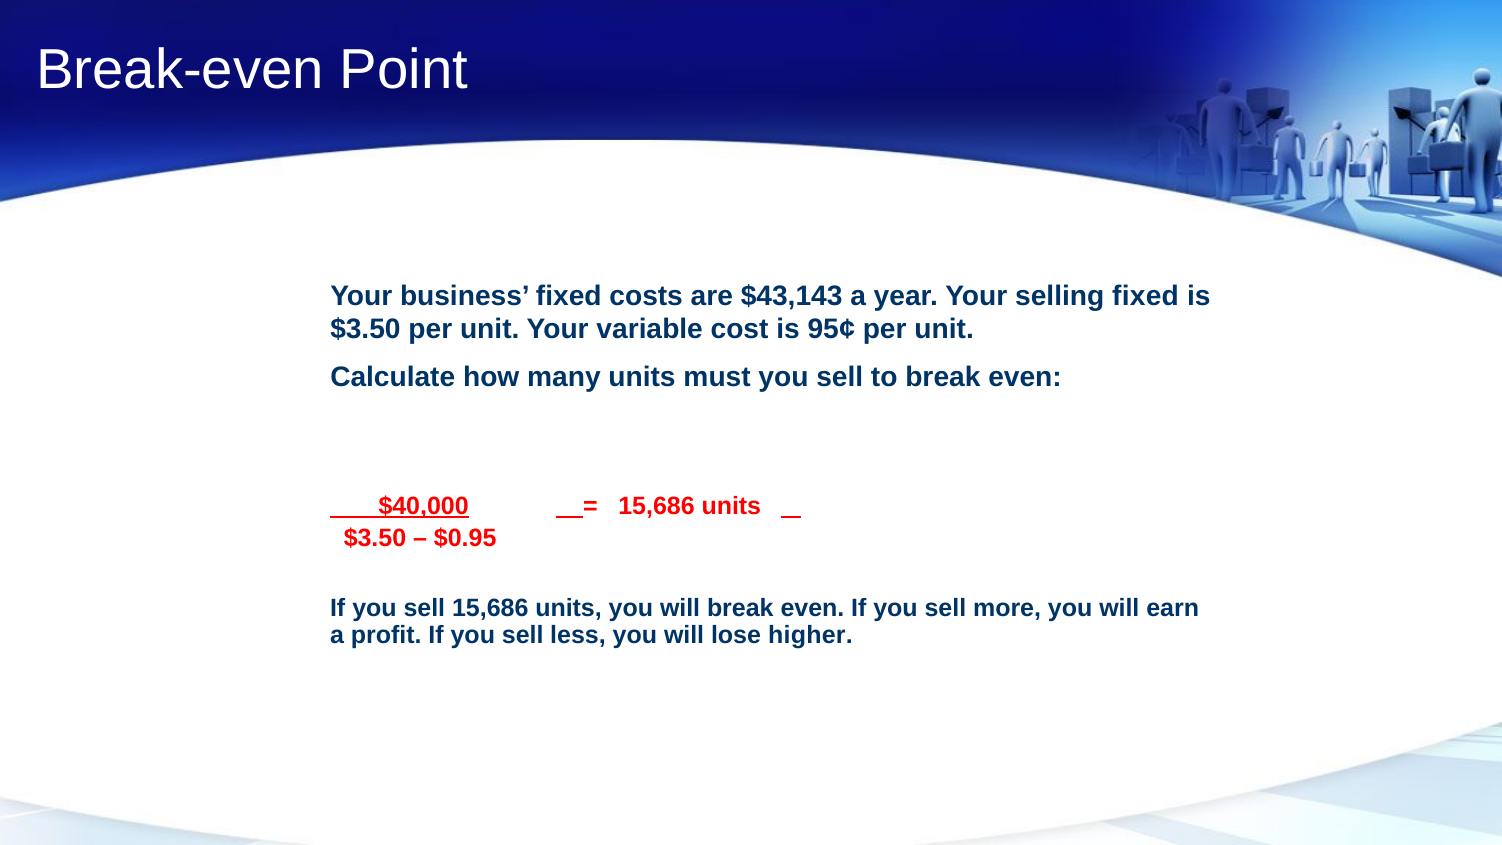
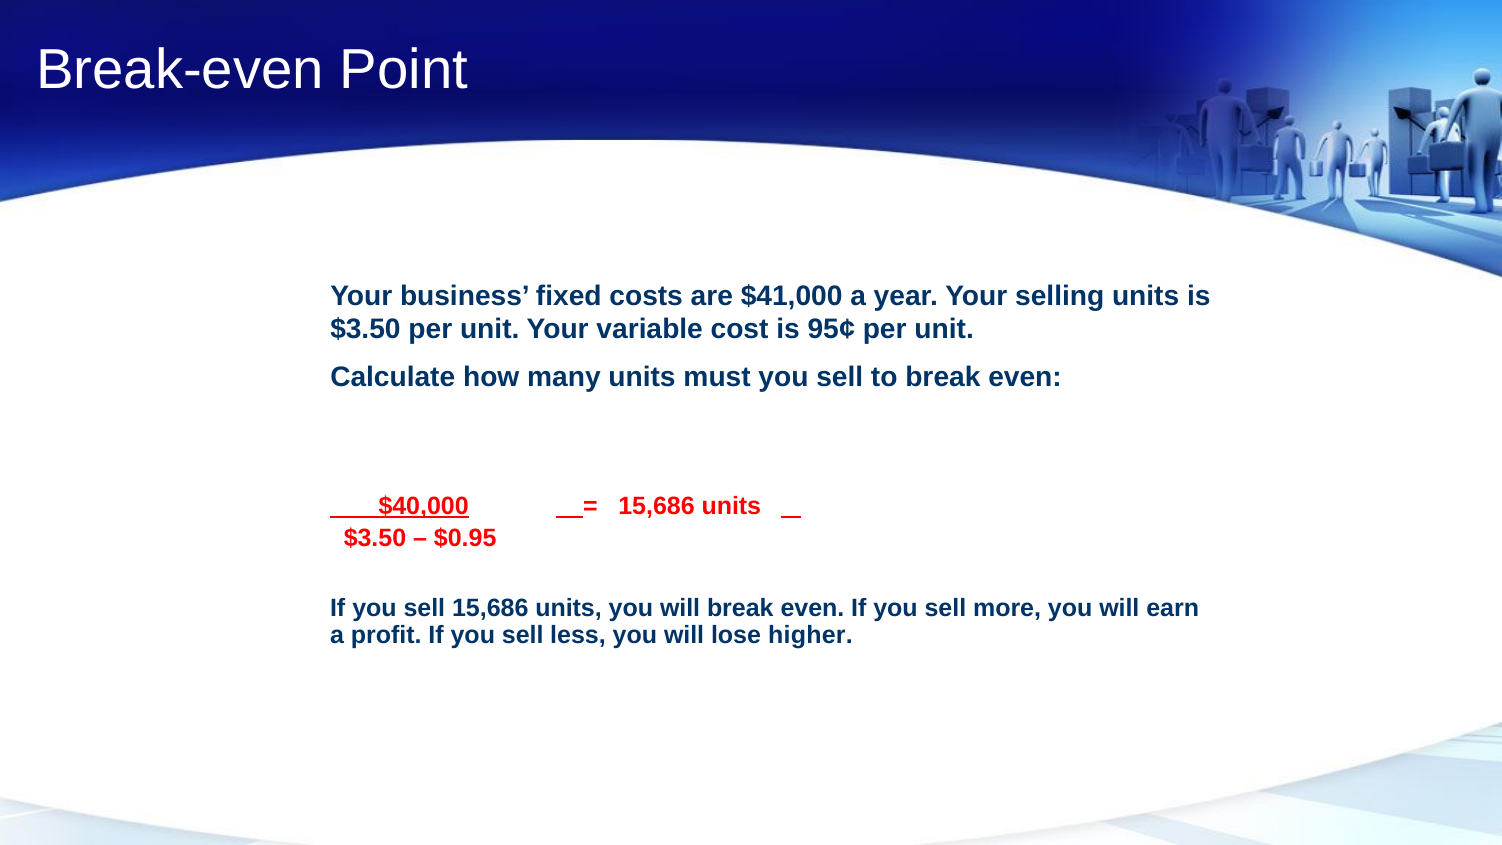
$43,143: $43,143 -> $41,000 (792, 296)
selling fixed: fixed -> units (1146, 296)
